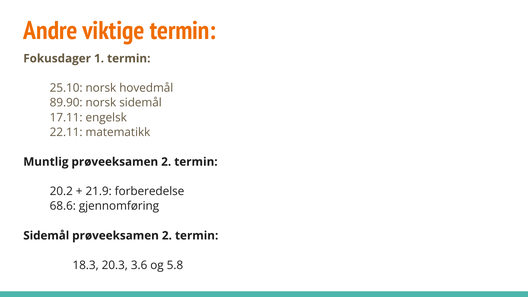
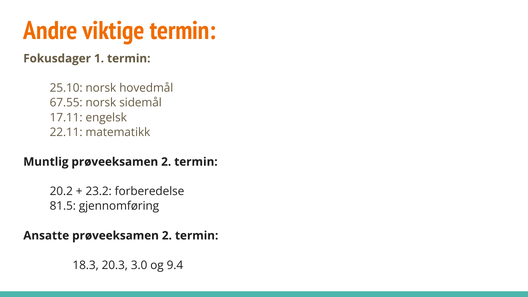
89.90: 89.90 -> 67.55 (66, 103)
21.9: 21.9 -> 23.2 (99, 191)
68.6: 68.6 -> 81.5 (63, 206)
Sidemål: Sidemål -> Ansatte (46, 236)
3.6: 3.6 -> 3.0 (139, 265)
5.8: 5.8 -> 9.4 (175, 265)
